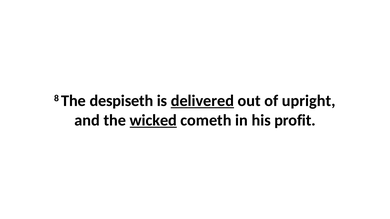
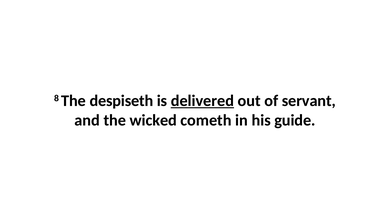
upright: upright -> servant (309, 101)
wicked underline: present -> none (153, 121)
profit: profit -> guide (295, 121)
